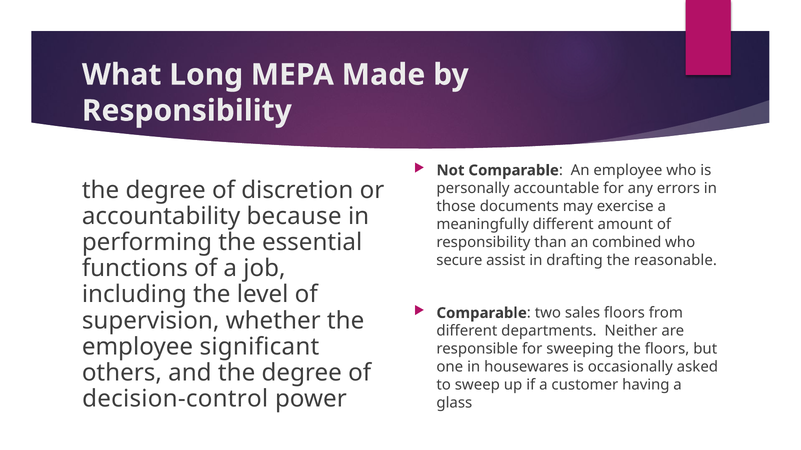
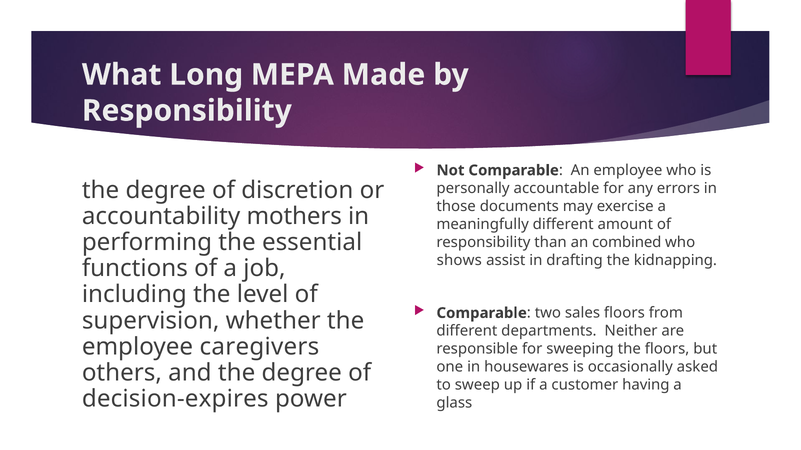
because: because -> mothers (294, 216)
secure: secure -> shows (459, 261)
reasonable: reasonable -> kidnapping (675, 261)
significant: significant -> caregivers (259, 347)
decision-control: decision-control -> decision-expires (175, 399)
